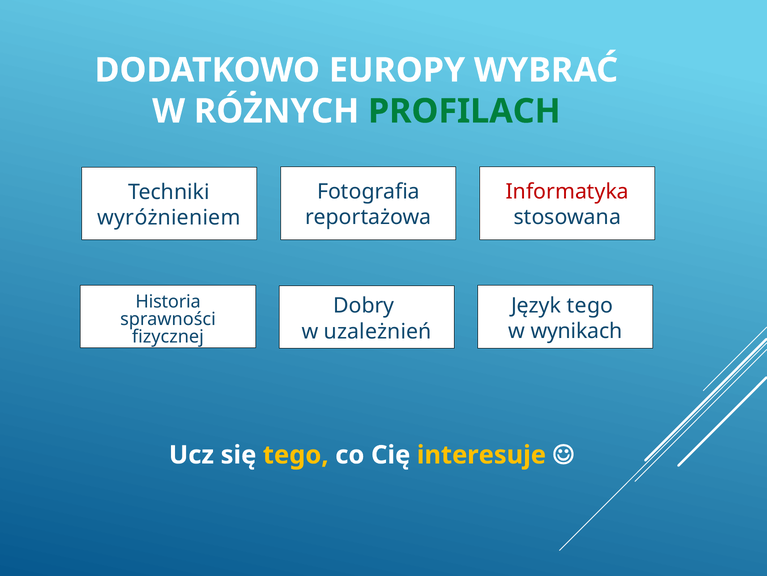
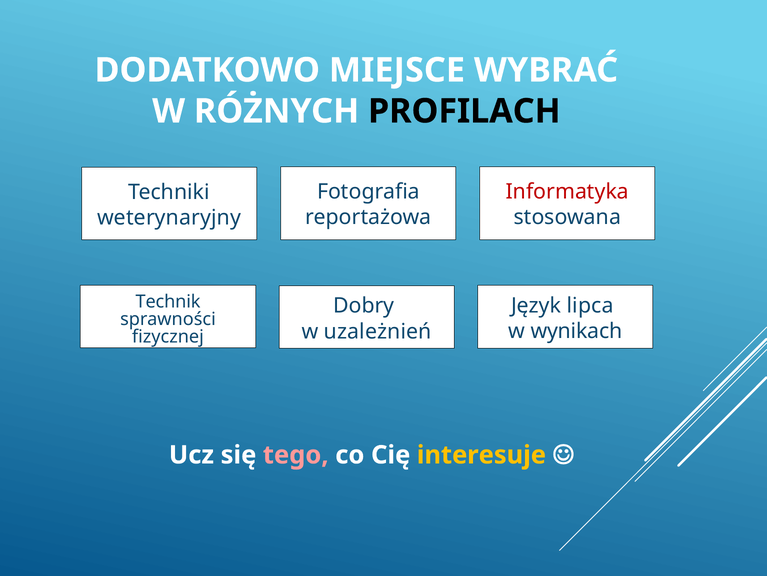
EUROPY: EUROPY -> MIEJSCE (397, 70)
PROFILACH colour: green -> black (464, 111)
wyróżnieniem: wyróżnieniem -> weterynaryjny (169, 217)
Historia: Historia -> Technik (168, 301)
Język tego: tego -> lipca (590, 305)
tego colour: yellow -> pink (296, 454)
